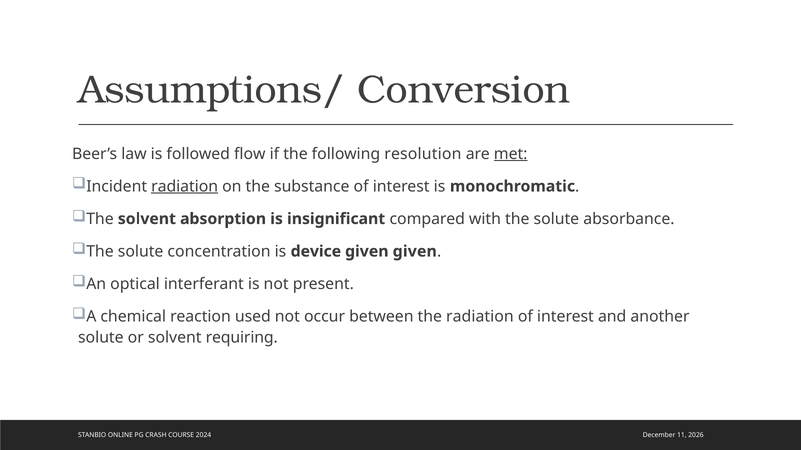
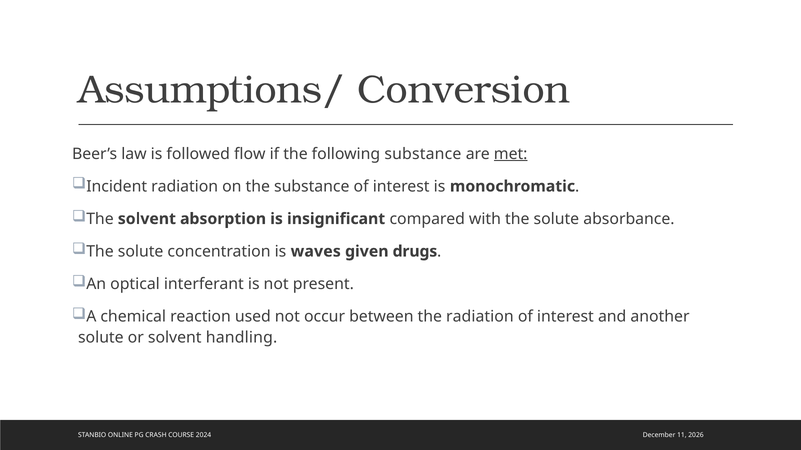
following resolution: resolution -> substance (423, 154)
radiation underline: present -> none (185, 187)
device: device -> waves (316, 252)
given given: given -> drugs (415, 252)
requiring: requiring -> handling (242, 338)
